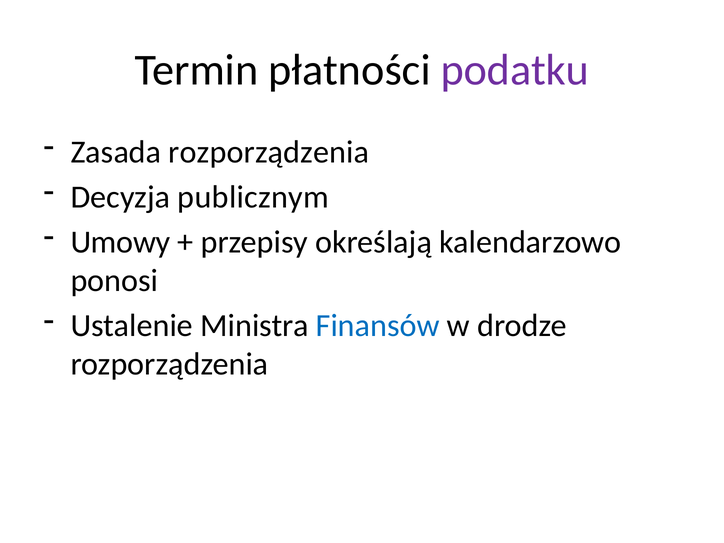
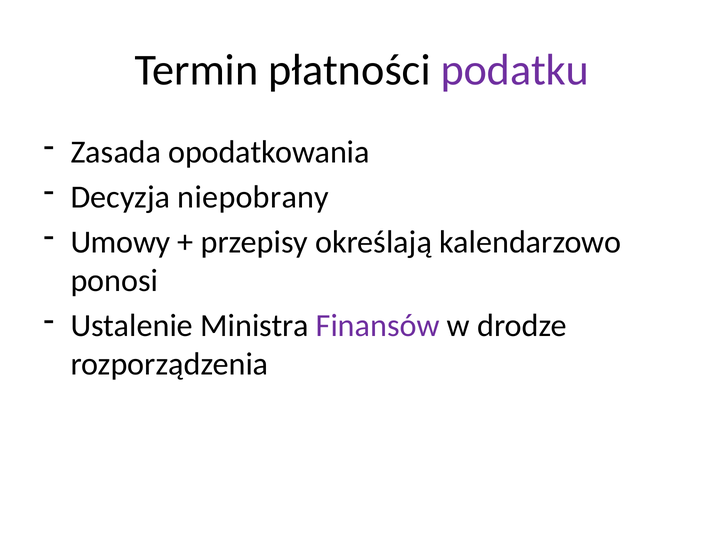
Zasada rozporządzenia: rozporządzenia -> opodatkowania (269, 152)
publicznym: publicznym -> niepobrany (253, 197)
Finansów colour: blue -> purple (378, 326)
